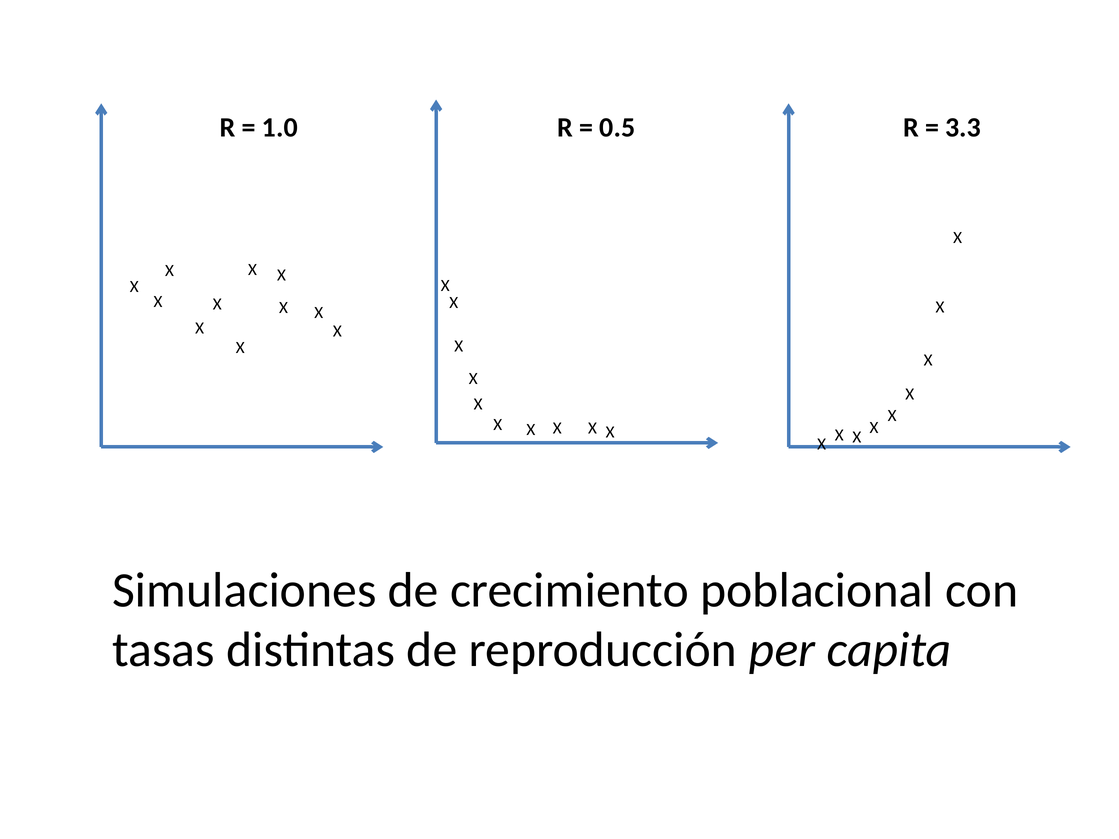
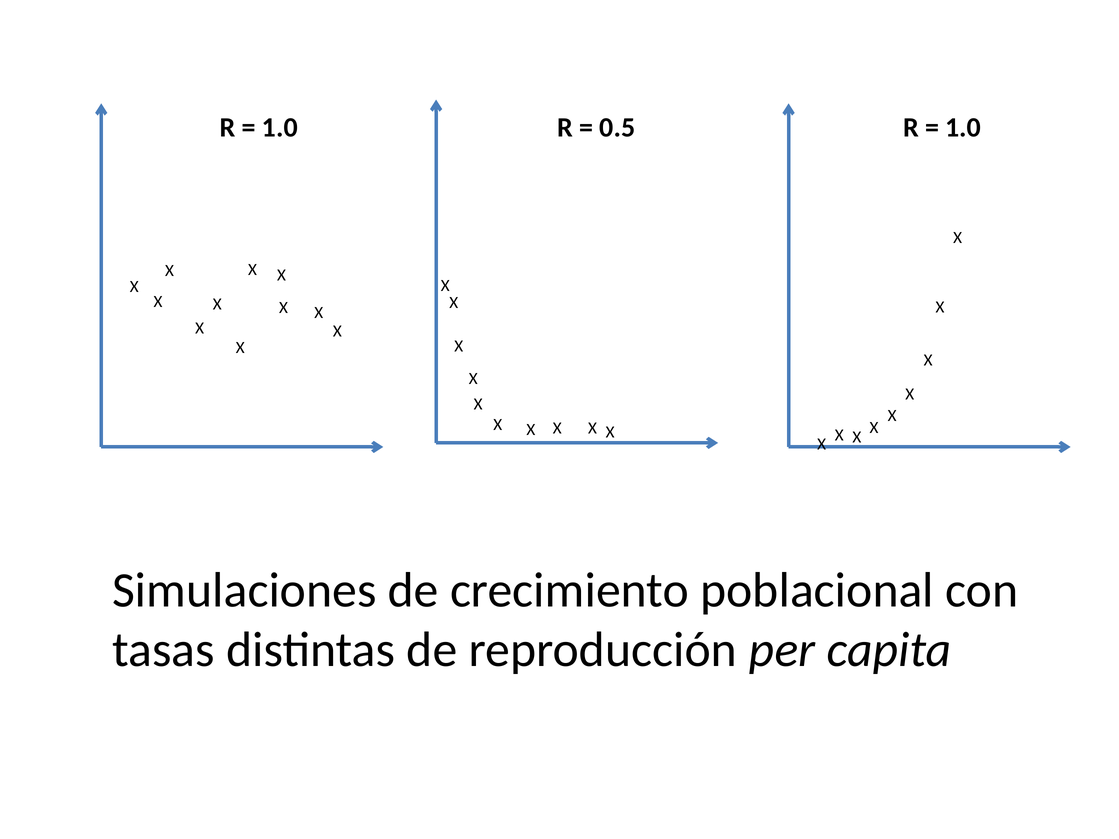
3.3: 3.3 -> 1.0 (963, 128)
